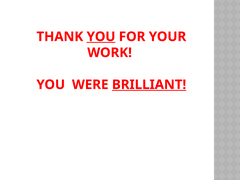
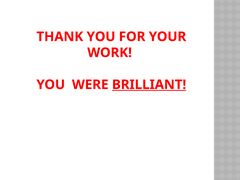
YOU underline: present -> none (101, 37)
